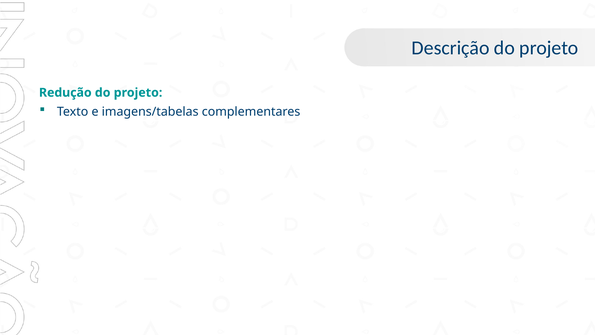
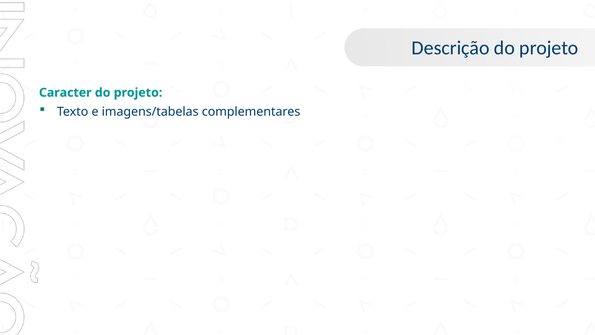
Redução: Redução -> Caracter (65, 93)
